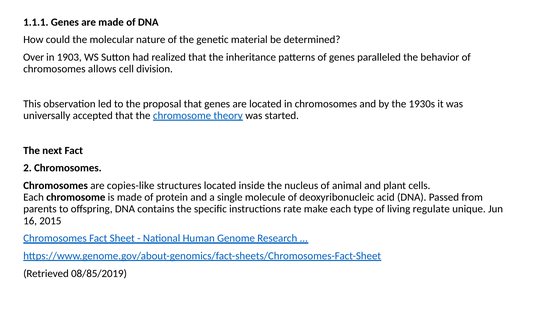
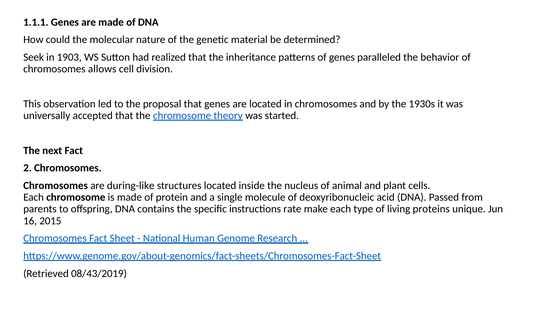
Over: Over -> Seek (34, 57)
copies-like: copies-like -> during-like (131, 186)
regulate: regulate -> proteins (431, 209)
08/85/2019: 08/85/2019 -> 08/43/2019 (99, 274)
